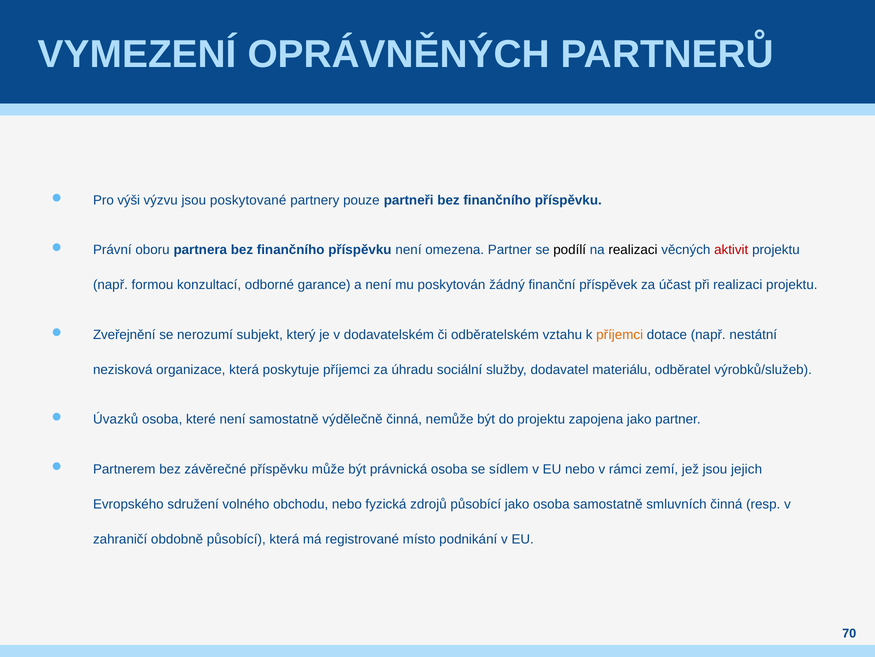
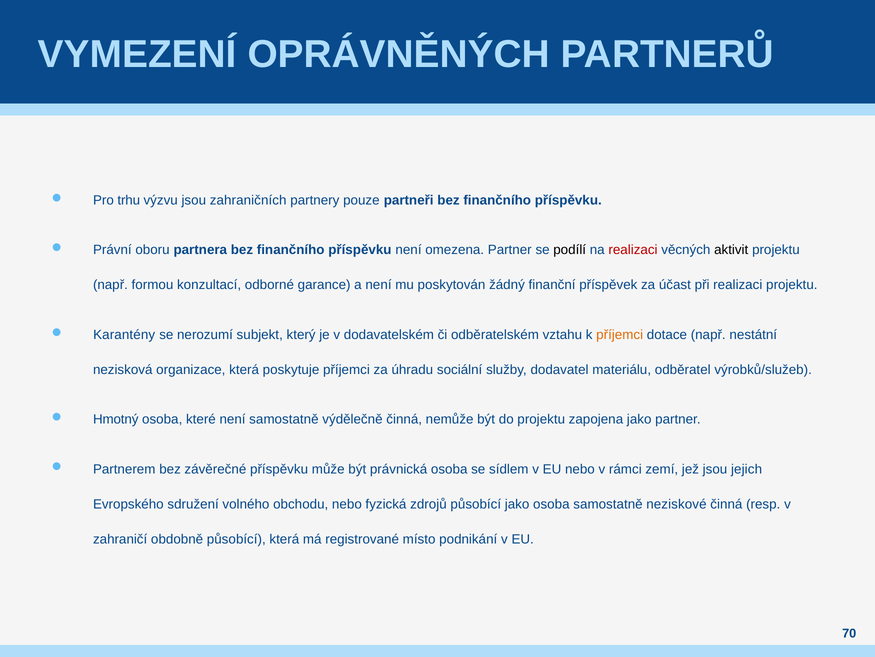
výši: výši -> trhu (129, 200)
poskytované: poskytované -> zahraničních (248, 200)
realizaci colour: black -> red (633, 250)
aktivit colour: red -> black (731, 250)
Zveřejnění: Zveřejnění -> Karantény (124, 334)
Úvazků: Úvazků -> Hmotný (116, 419)
smluvních: smluvních -> neziskové (676, 504)
